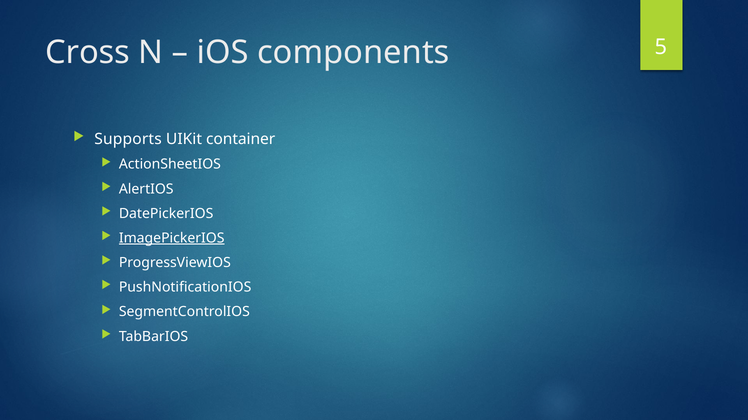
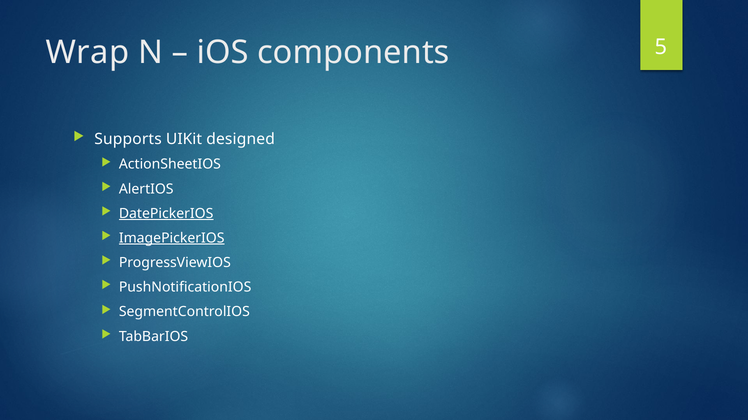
Cross: Cross -> Wrap (87, 53)
container: container -> designed (241, 139)
DatePickerIOS underline: none -> present (166, 214)
